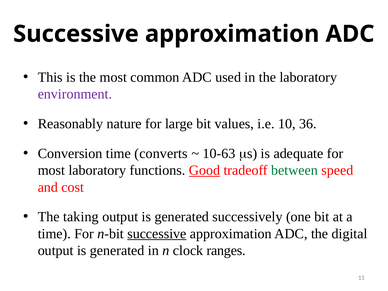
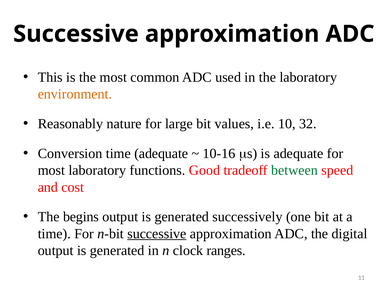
environment colour: purple -> orange (75, 94)
36: 36 -> 32 (308, 124)
time converts: converts -> adequate (161, 154)
10-63: 10-63 -> 10-16 (219, 154)
Good underline: present -> none (205, 170)
taking: taking -> begins (81, 217)
